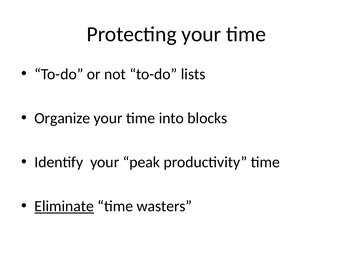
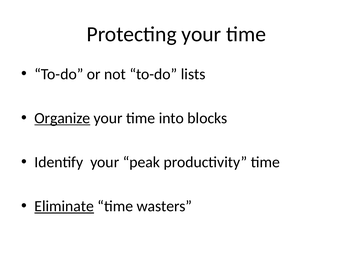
Organize underline: none -> present (62, 118)
